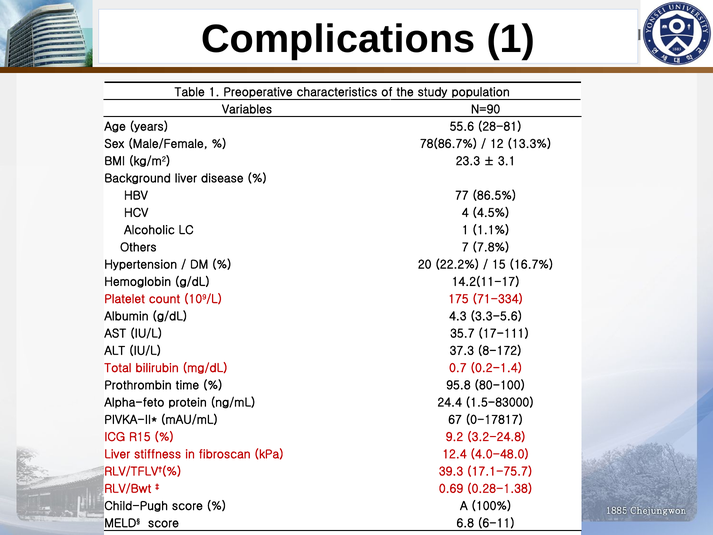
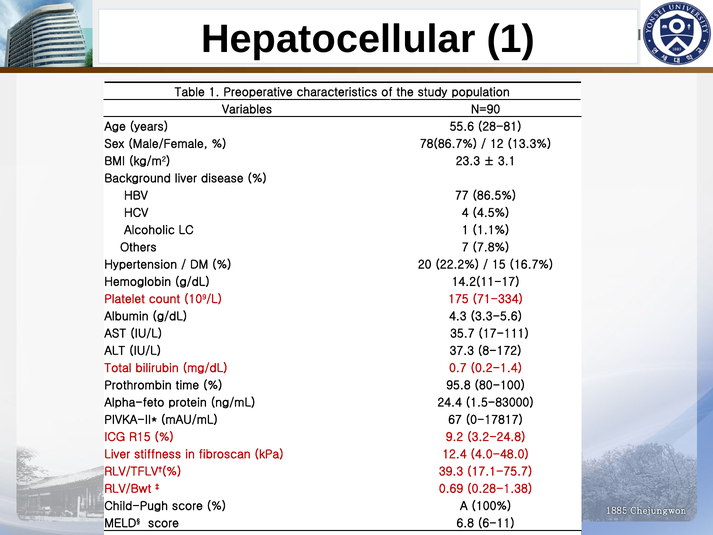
Complications: Complications -> Hepatocellular (338, 39)
